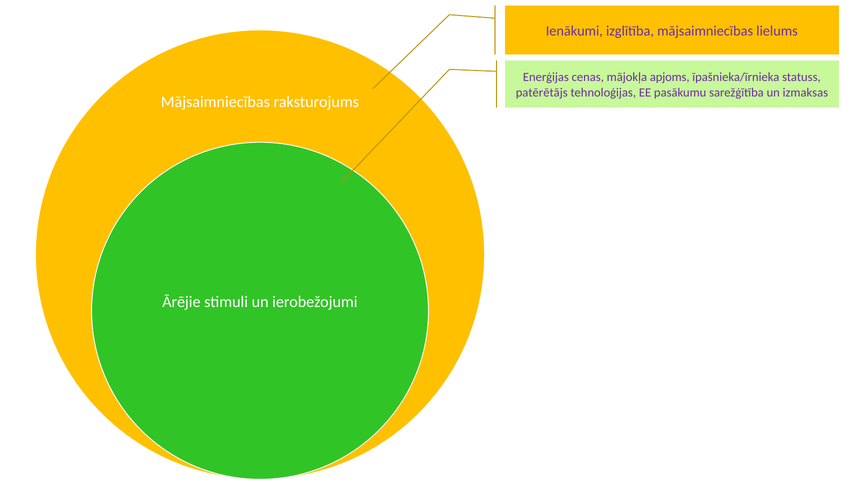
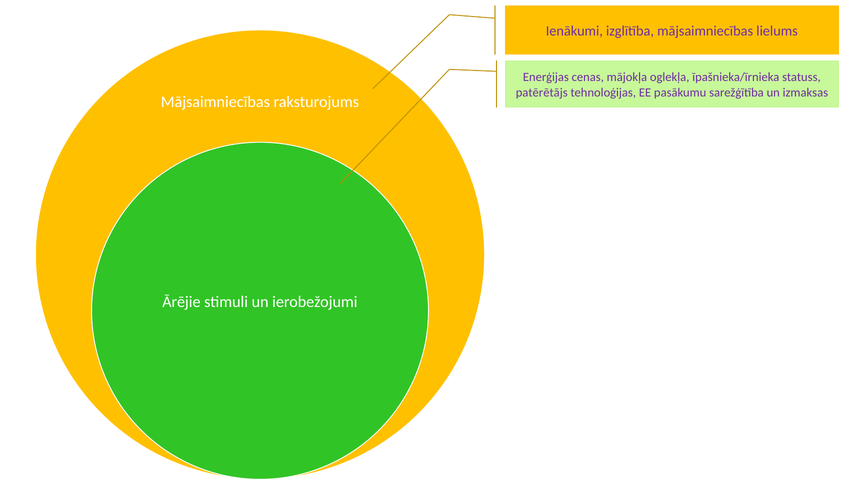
apjoms: apjoms -> oglekļa (670, 77)
